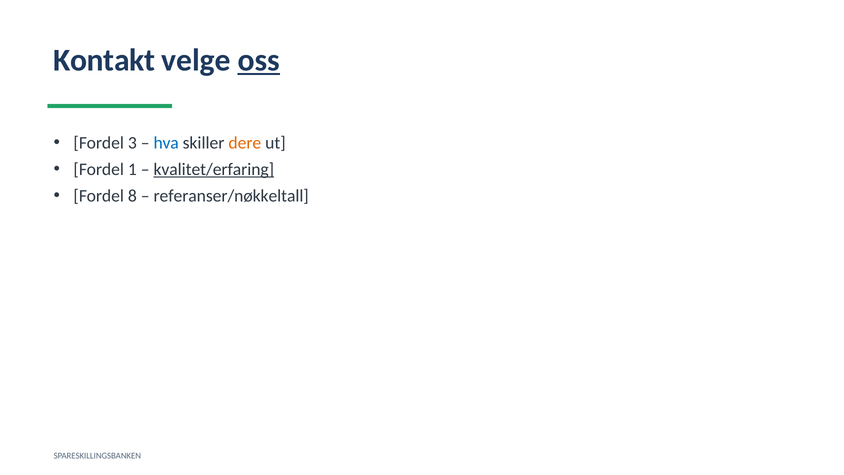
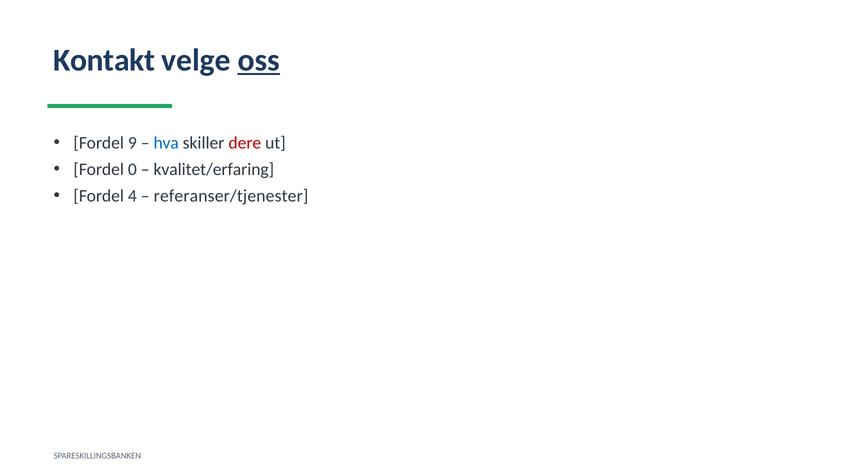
3: 3 -> 9 (132, 143)
dere colour: orange -> red (245, 143)
1: 1 -> 0 (132, 169)
kvalitet/erfaring underline: present -> none (214, 169)
8: 8 -> 4 (132, 196)
referanser/nøkkeltall: referanser/nøkkeltall -> referanser/tjenester (231, 196)
